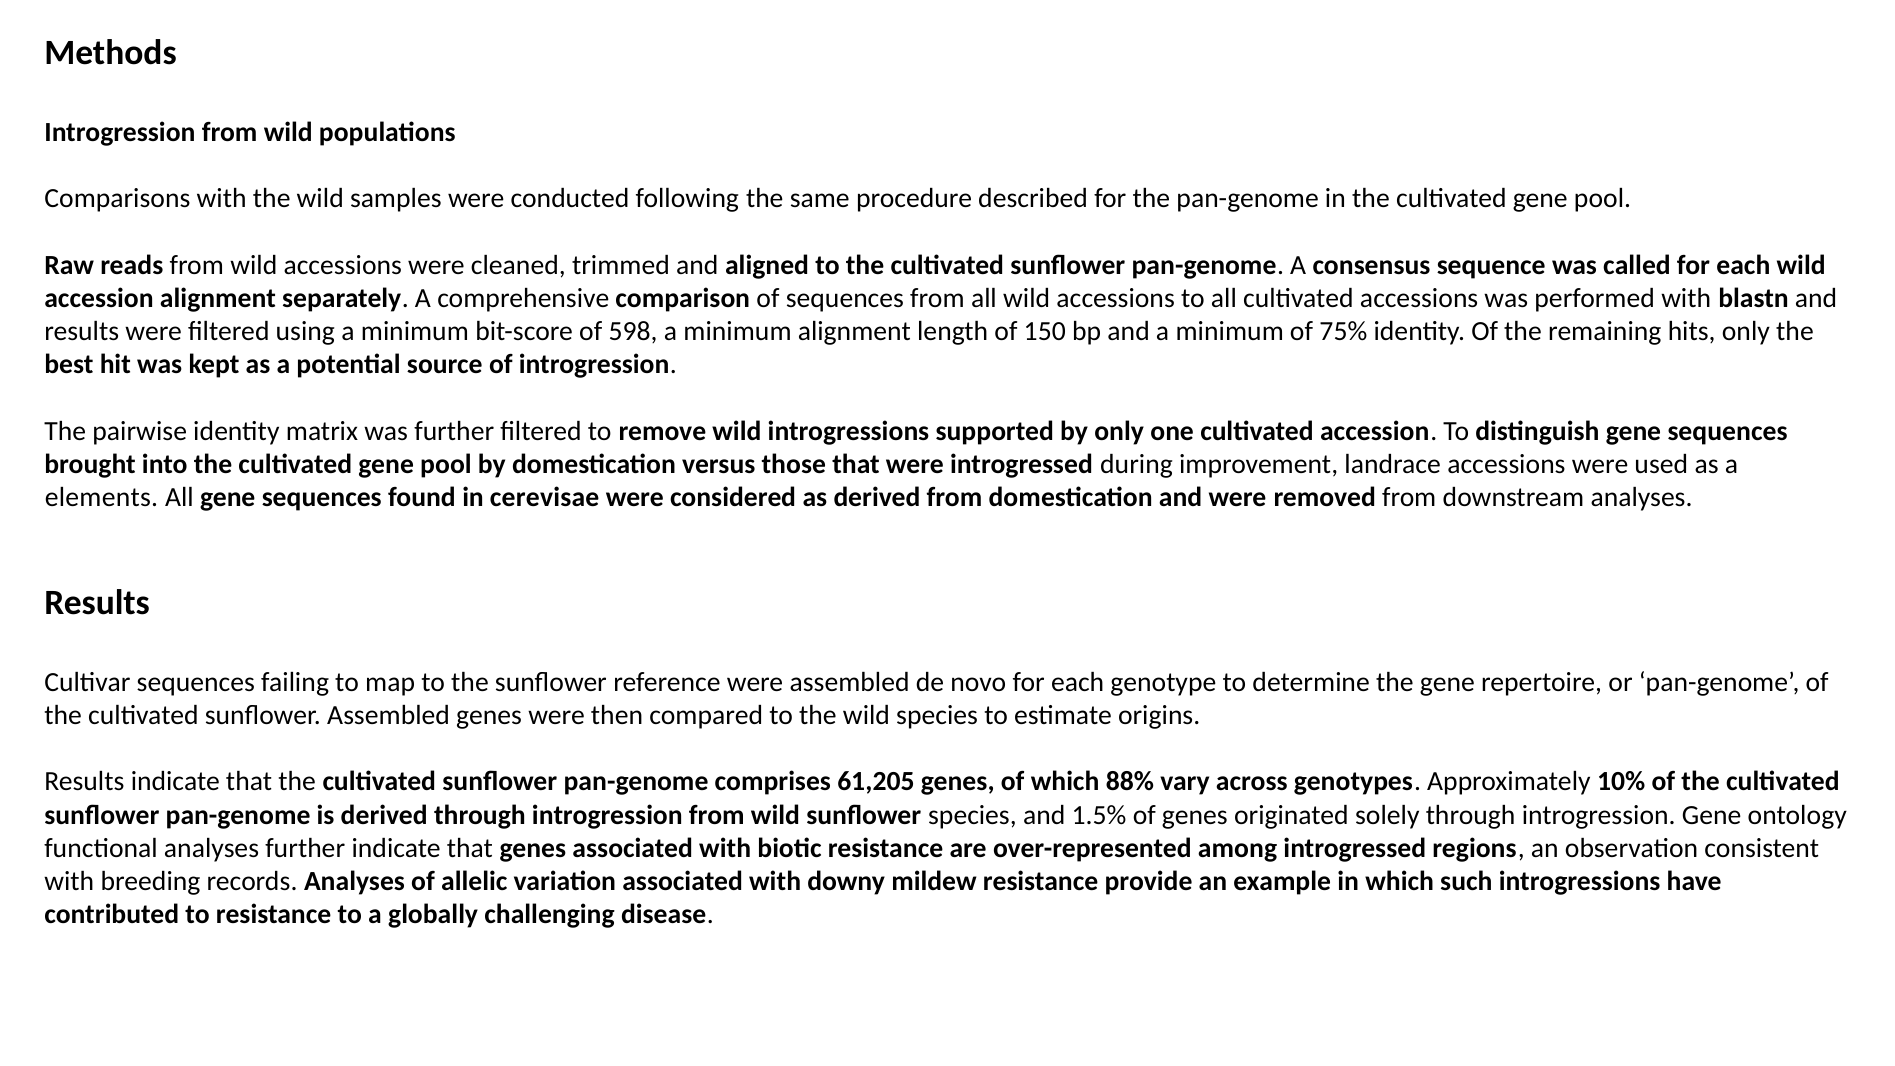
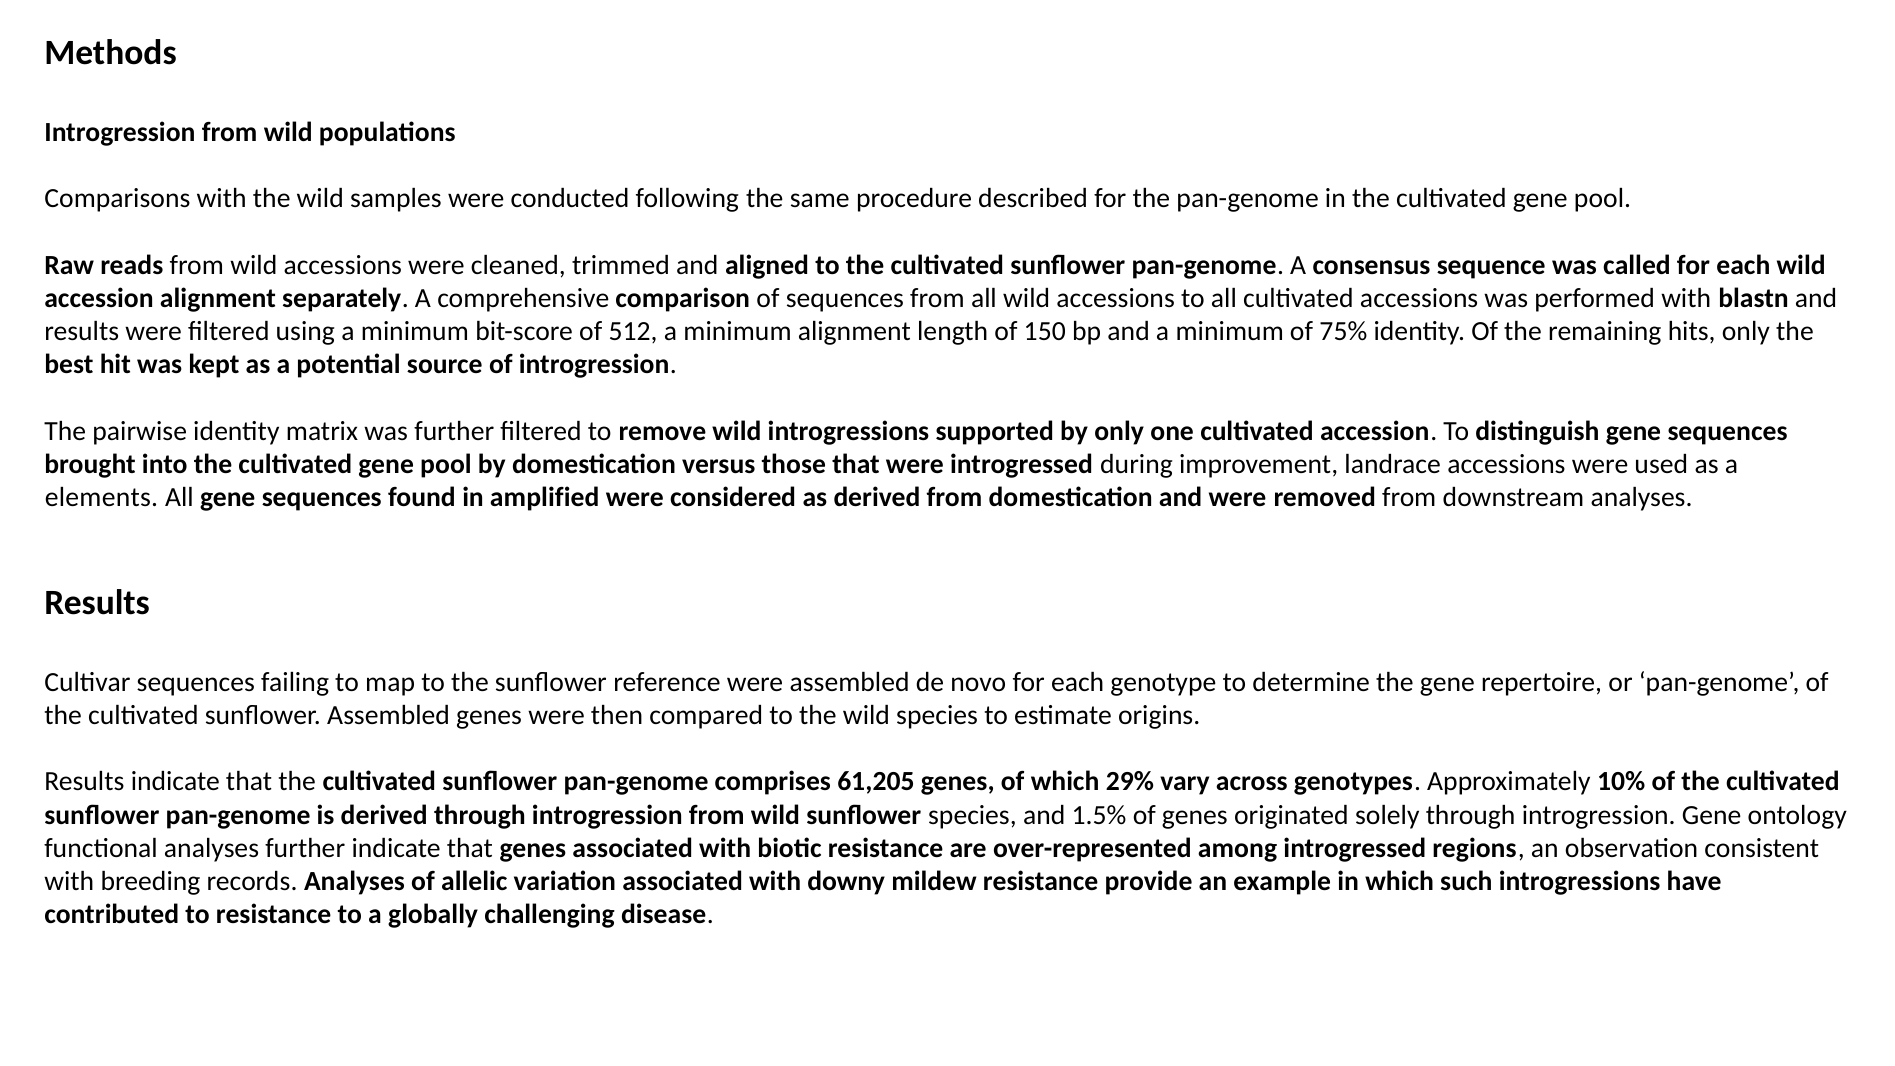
598: 598 -> 512 (633, 332)
cerevisae: cerevisae -> amplified (545, 497)
88%: 88% -> 29% (1130, 782)
